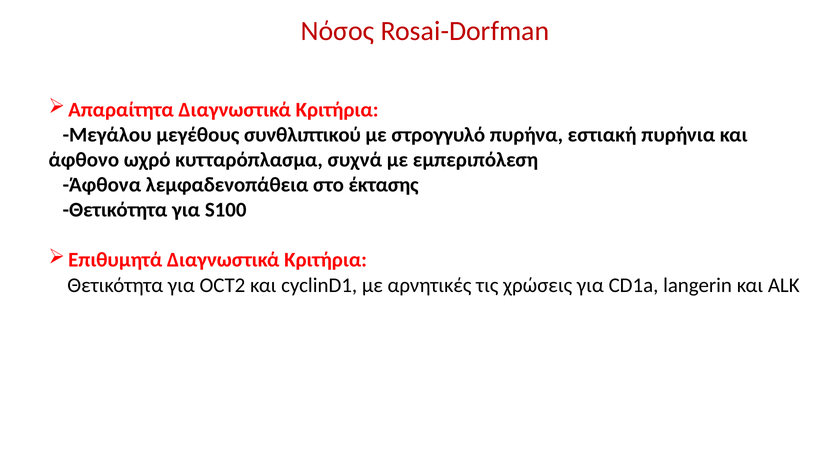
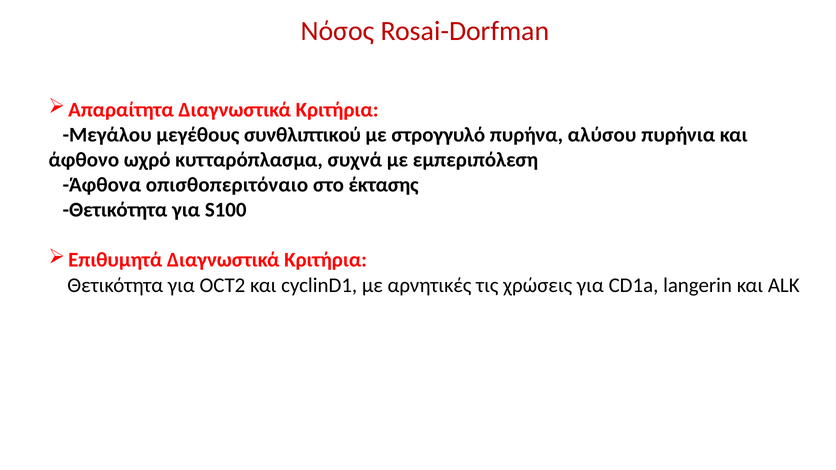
εστιακή: εστιακή -> αλύσου (602, 135)
λεμφαδενοπάθεια: λεμφαδενοπάθεια -> οπισθοπεριτόναιο (227, 185)
